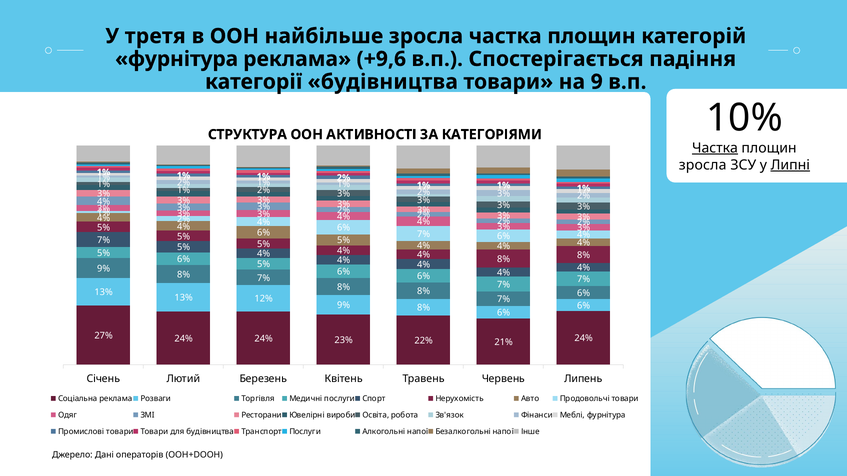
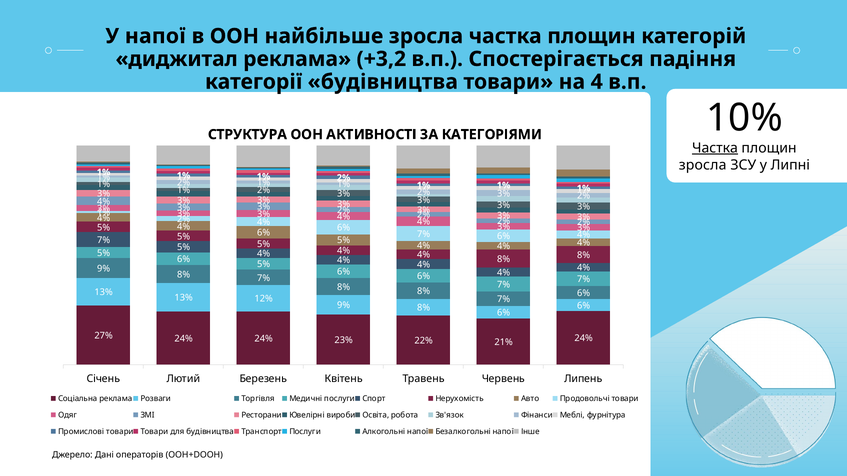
У третя: третя -> напої (155, 36)
фурнітура: фурнітура -> диджитал (177, 59)
+9,6: +9,6 -> +3,2 (381, 59)
9: 9 -> 4 (597, 82)
Липні underline: present -> none (790, 165)
